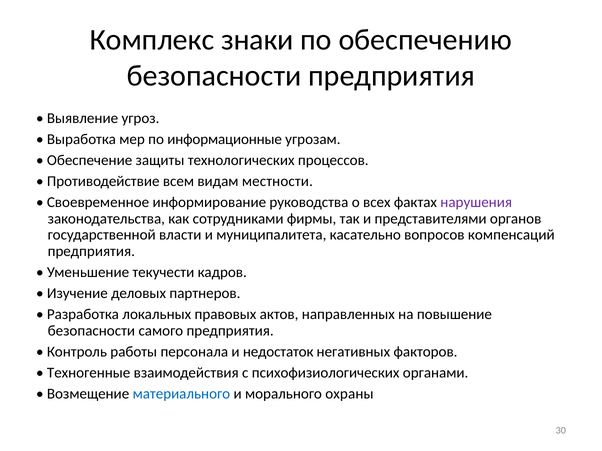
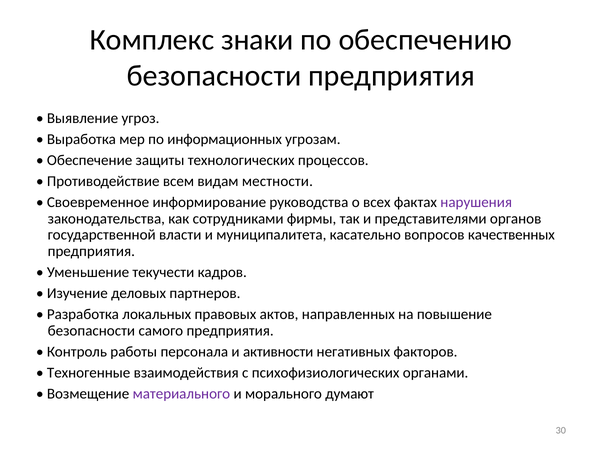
информационные: информационные -> информационных (225, 140)
компенсаций: компенсаций -> качественных (511, 235)
недостаток: недостаток -> активности (278, 352)
материального colour: blue -> purple (181, 394)
охраны: охраны -> думают (350, 394)
